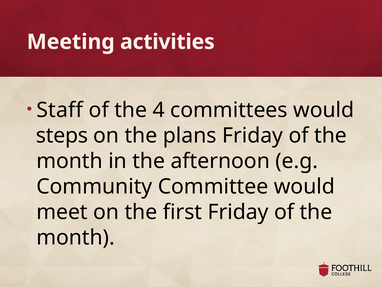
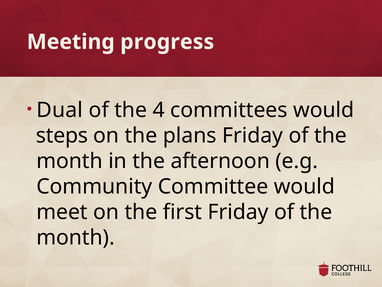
activities: activities -> progress (167, 42)
Staff: Staff -> Dual (60, 110)
